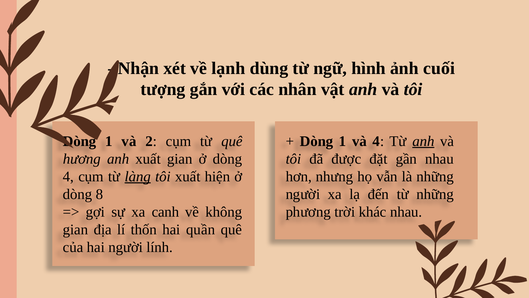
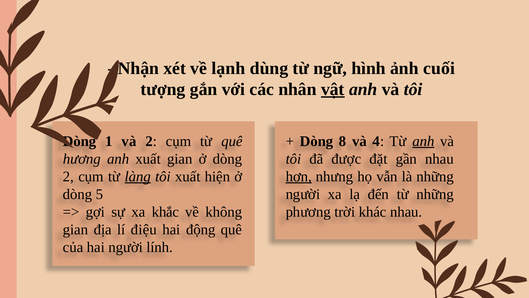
vật underline: none -> present (333, 89)
1: 1 -> 8 (343, 141)
4: 4 -> 2 (68, 176)
hơn underline: none -> present (299, 176)
8: 8 -> 5 (100, 194)
canh: canh -> khắc (165, 212)
thốn: thốn -> điệu (144, 229)
quần: quần -> động (201, 229)
